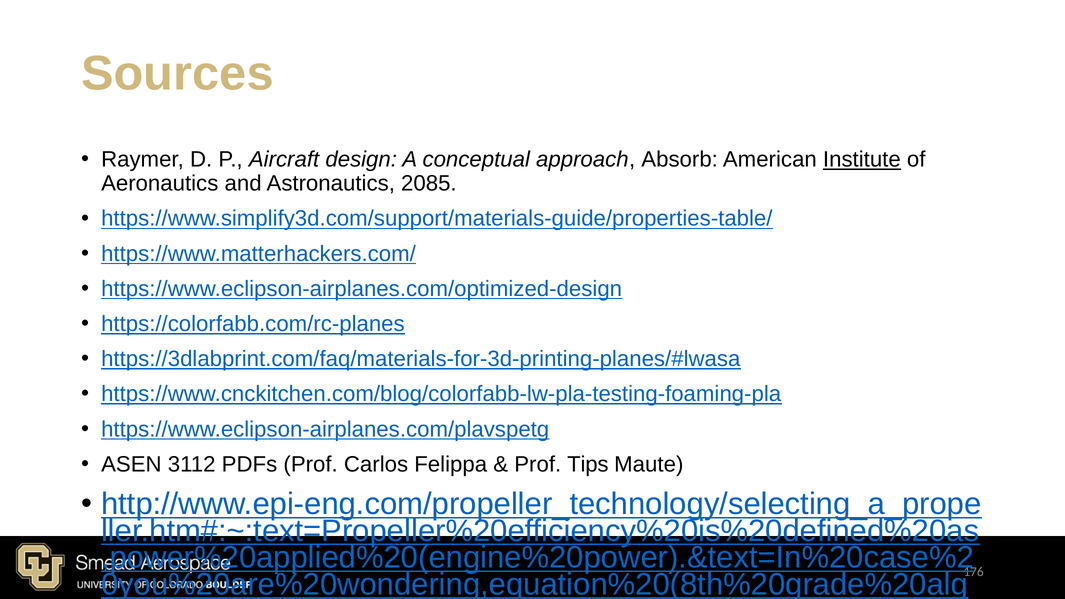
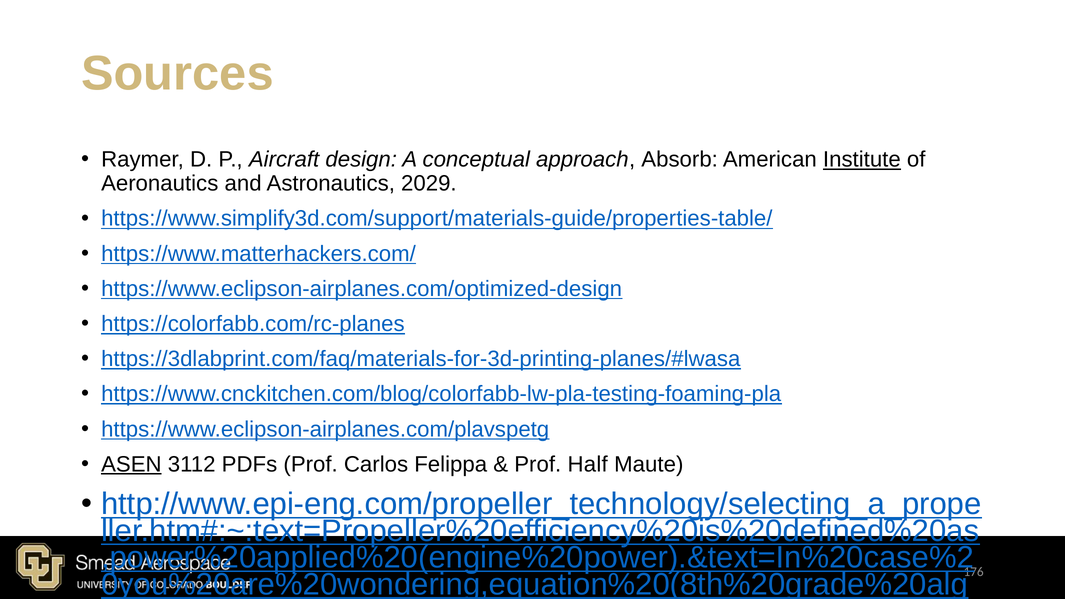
2085: 2085 -> 2029 (429, 184)
ASEN underline: none -> present (131, 464)
Tips: Tips -> Half (588, 464)
